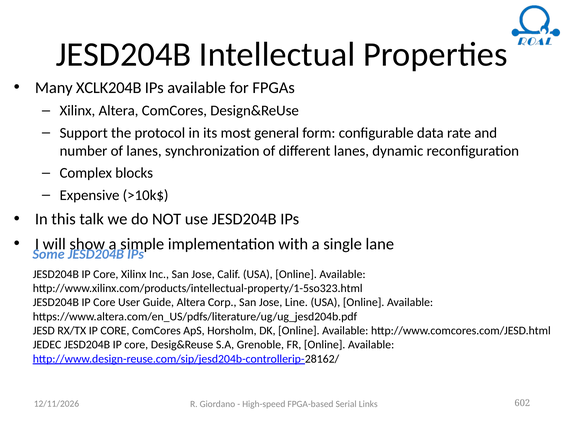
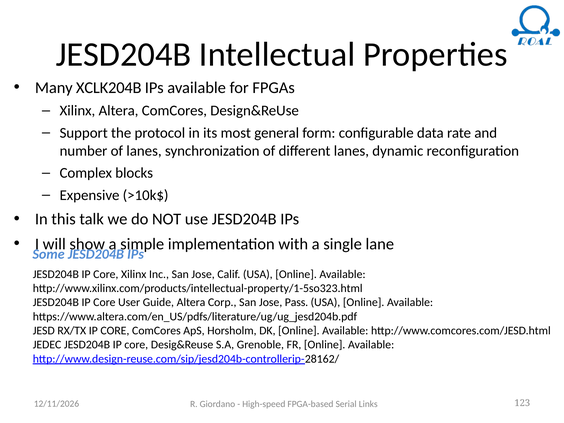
Line: Line -> Pass (297, 302)
602: 602 -> 123 (522, 403)
